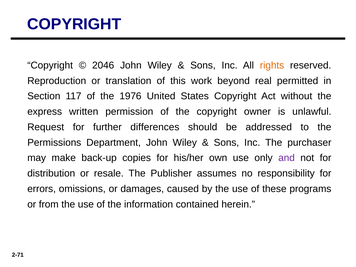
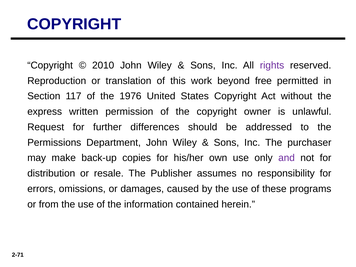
2046: 2046 -> 2010 (103, 65)
rights colour: orange -> purple (272, 65)
real: real -> free (263, 81)
